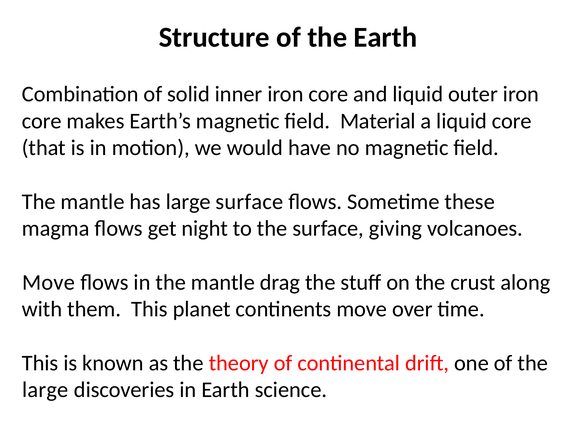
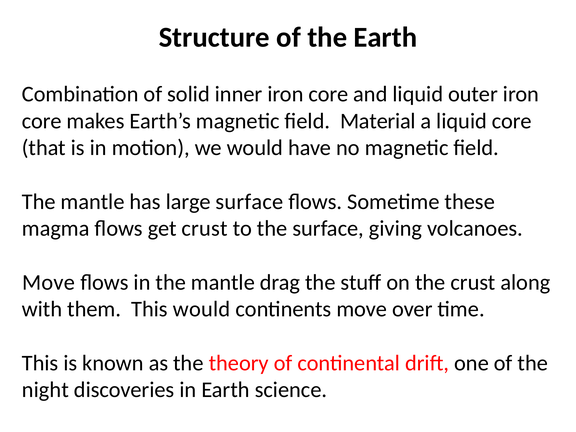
get night: night -> crust (205, 229)
This planet: planet -> would (202, 309)
large: large -> night (45, 390)
